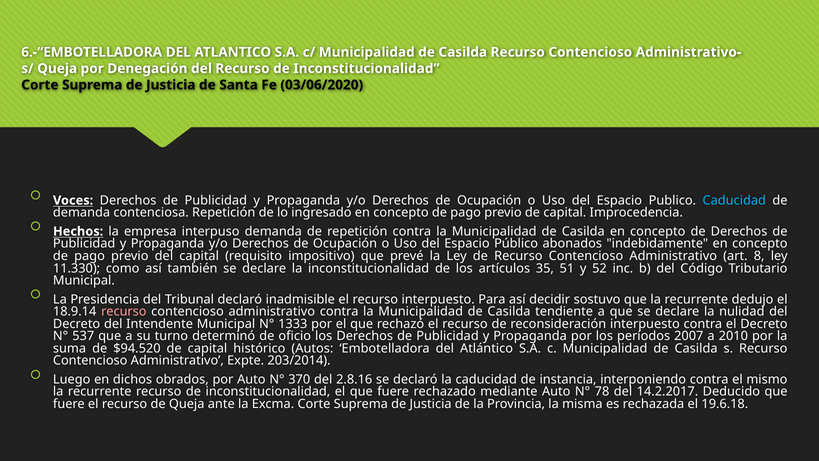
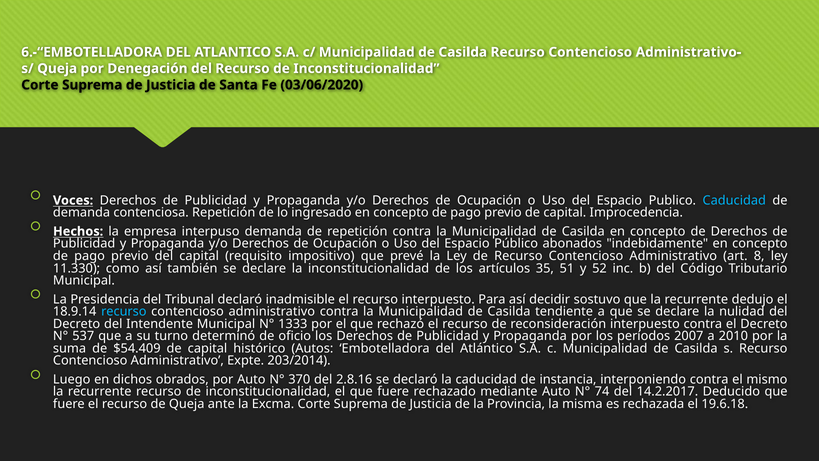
recurso colour: pink -> light blue (124, 311)
$94.520: $94.520 -> $54.409 (137, 348)
78: 78 -> 74 (602, 391)
